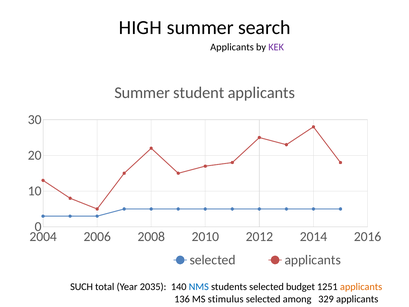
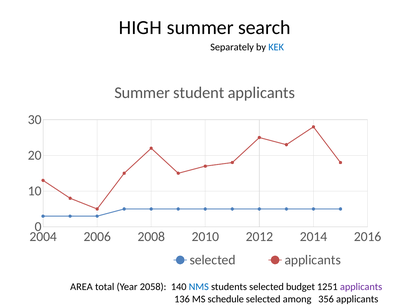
Applicants: Applicants -> Separately (232, 47)
KEK colour: purple -> blue (276, 47)
SUCH: SUCH -> AREA (81, 287)
2035: 2035 -> 2058 (153, 287)
applicants colour: orange -> purple (361, 287)
stimulus: stimulus -> schedule (226, 299)
329: 329 -> 356 (326, 299)
